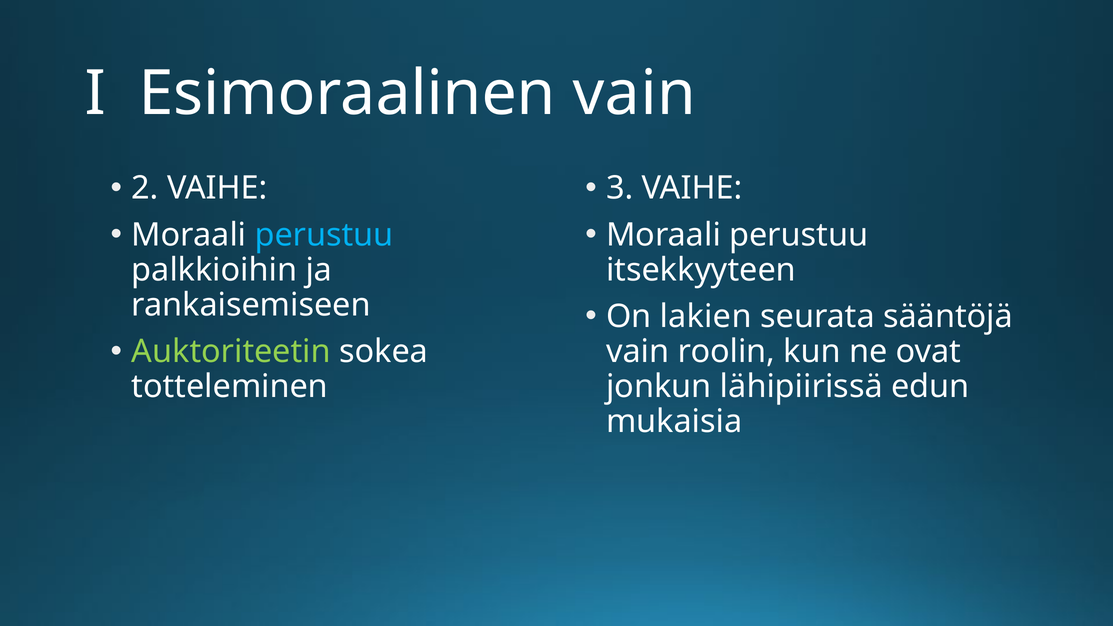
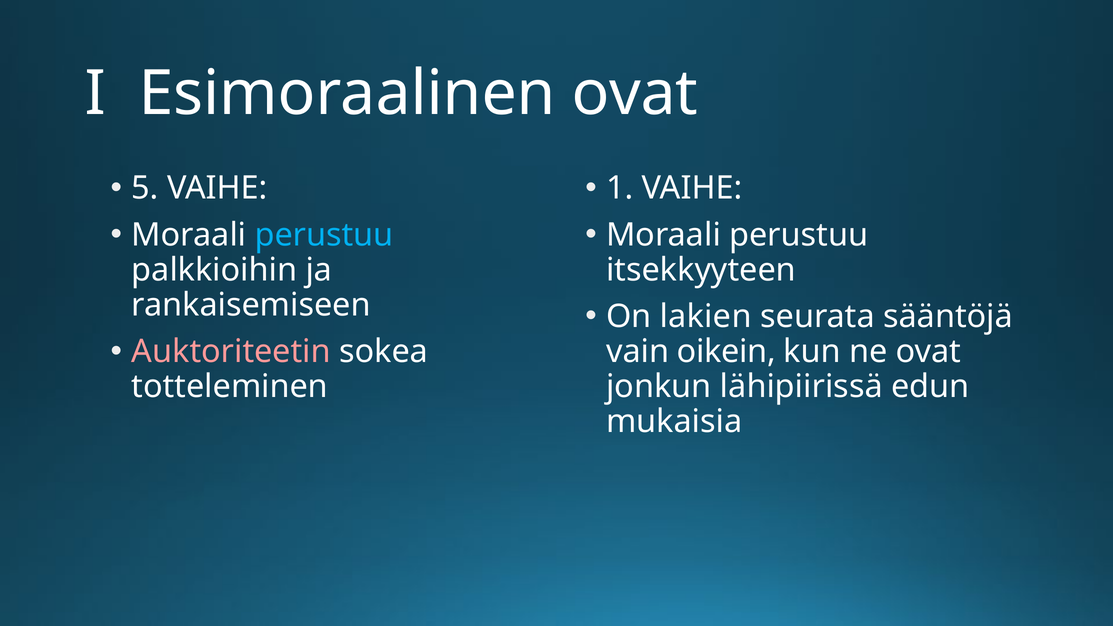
Esimoraalinen vain: vain -> ovat (635, 93)
2: 2 -> 5 (145, 188)
3: 3 -> 1 (620, 188)
Auktoriteetin colour: light green -> pink (231, 352)
roolin: roolin -> oikein (726, 352)
